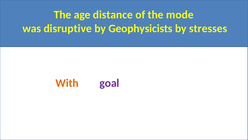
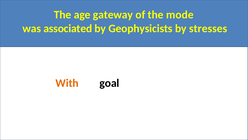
distance: distance -> gateway (113, 15)
disruptive: disruptive -> associated (68, 28)
goal colour: purple -> black (109, 83)
